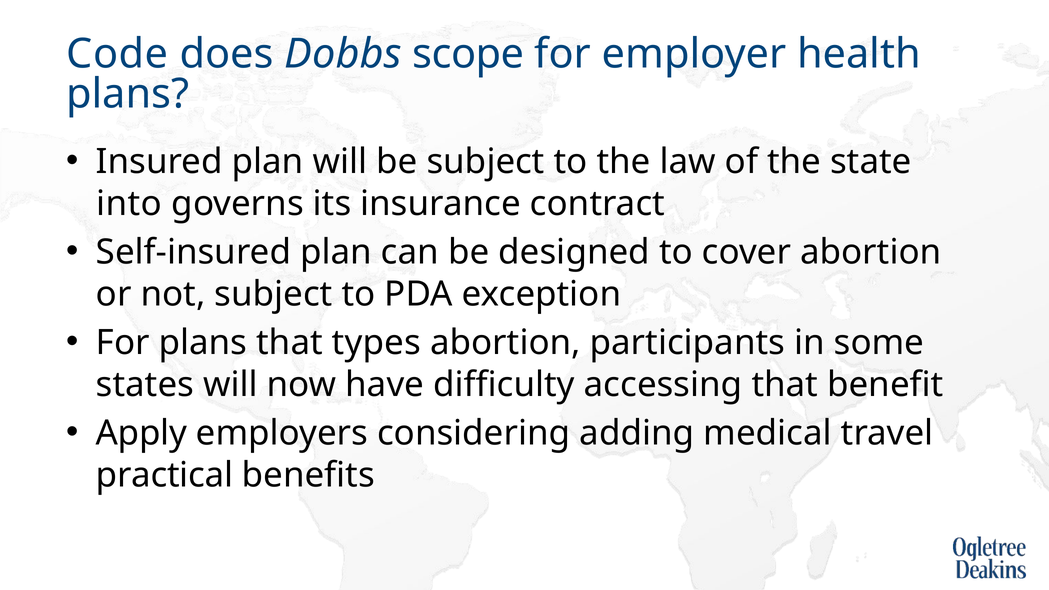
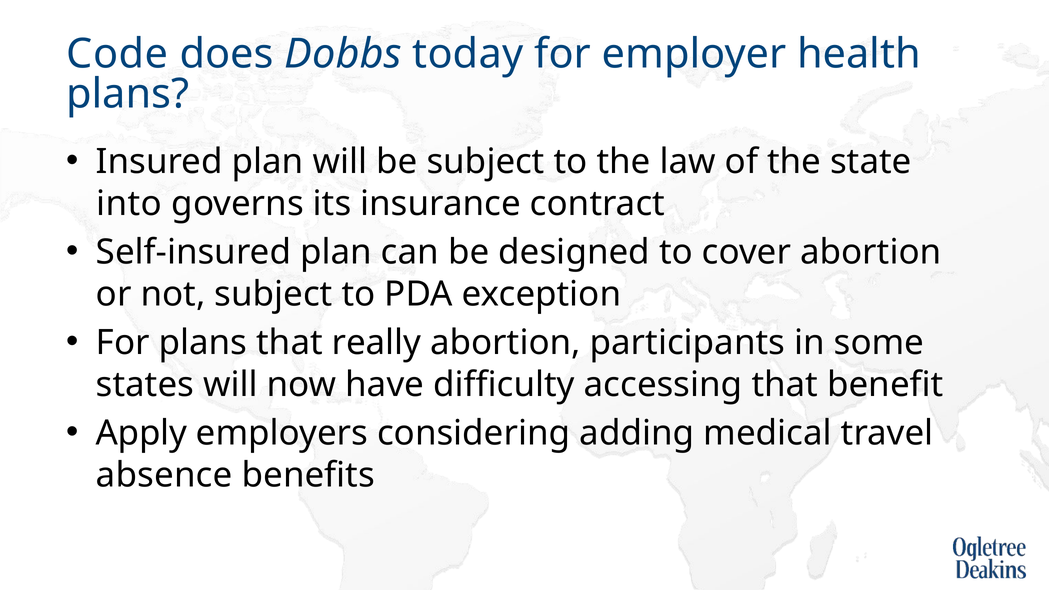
scope: scope -> today (468, 54)
types: types -> really (377, 343)
practical: practical -> absence (164, 475)
